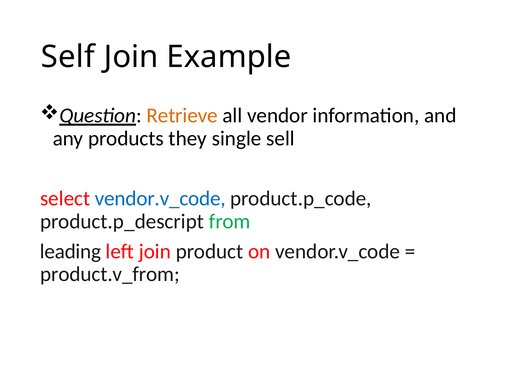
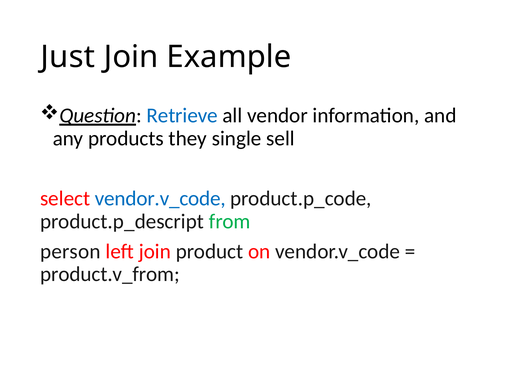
Self: Self -> Just (68, 57)
Retrieve colour: orange -> blue (182, 115)
leading: leading -> person (70, 251)
